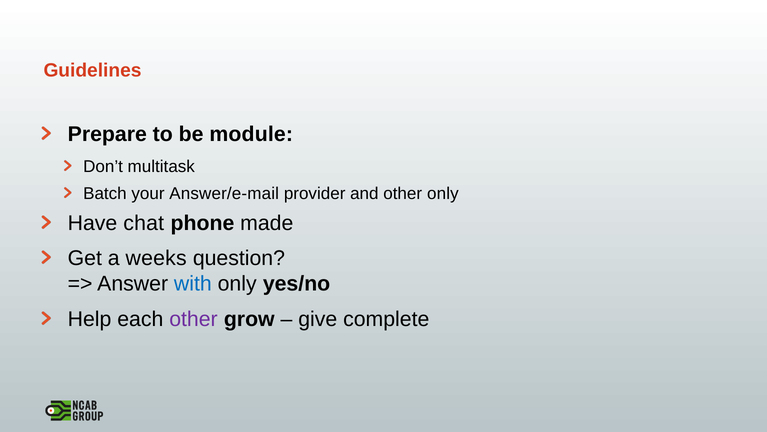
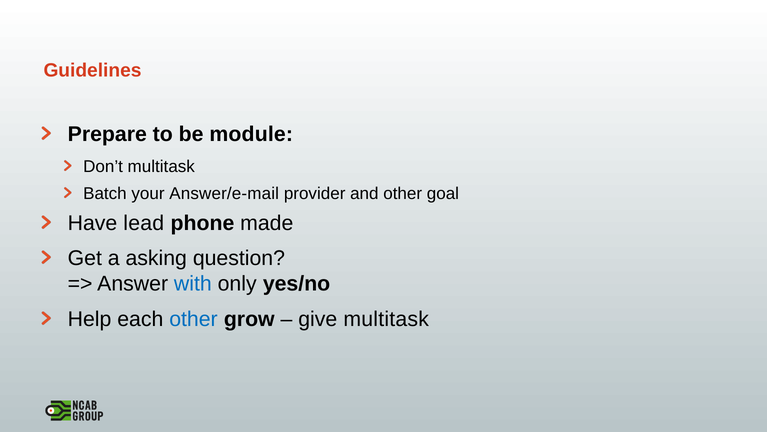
other only: only -> goal (443, 193)
chat: chat -> lead (144, 223)
weeks: weeks -> asking (156, 258)
other colour: purple -> blue (193, 319)
give complete: complete -> multitask (386, 319)
